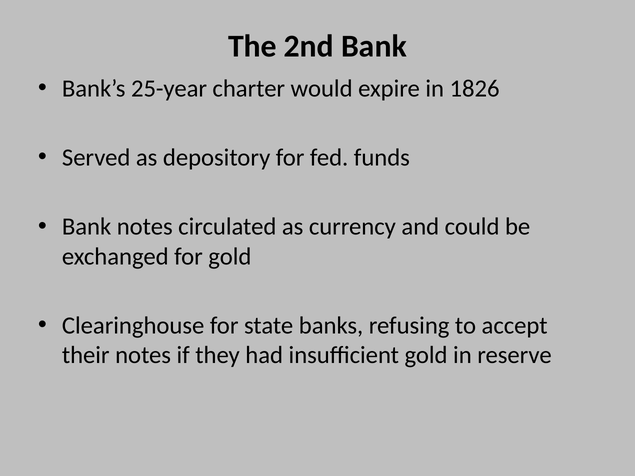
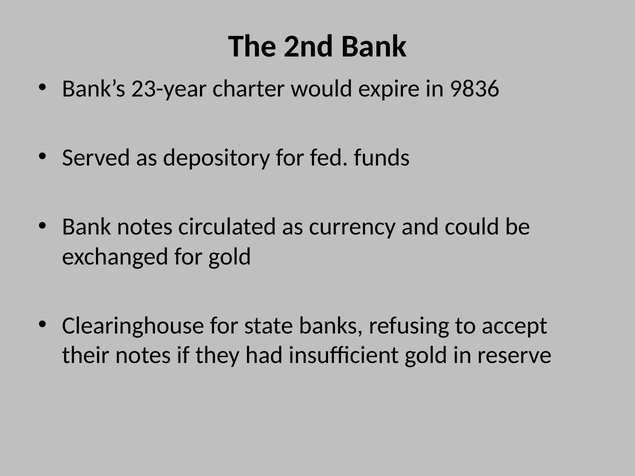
25-year: 25-year -> 23-year (169, 89)
1826: 1826 -> 9836 (475, 89)
